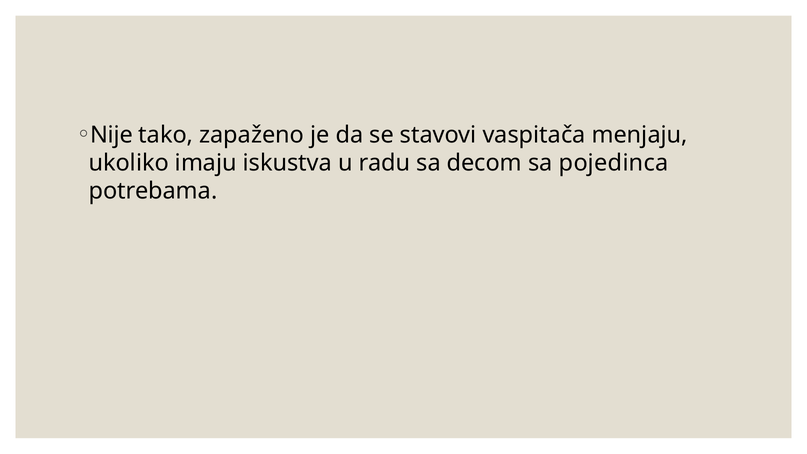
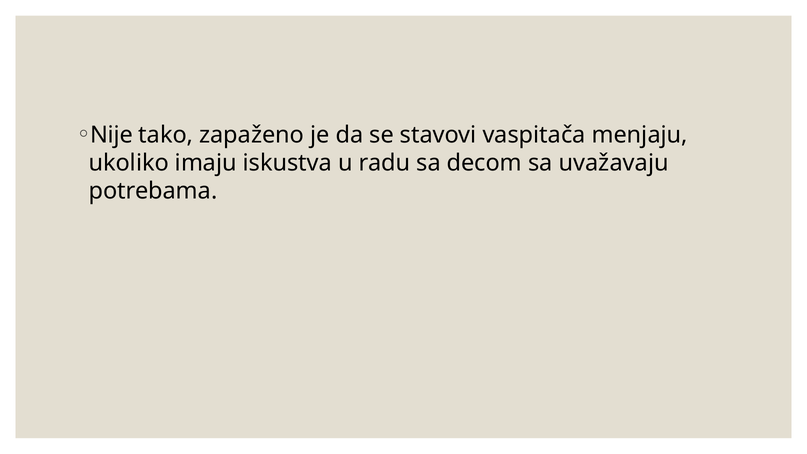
pojedinca: pojedinca -> uvažavaju (614, 163)
